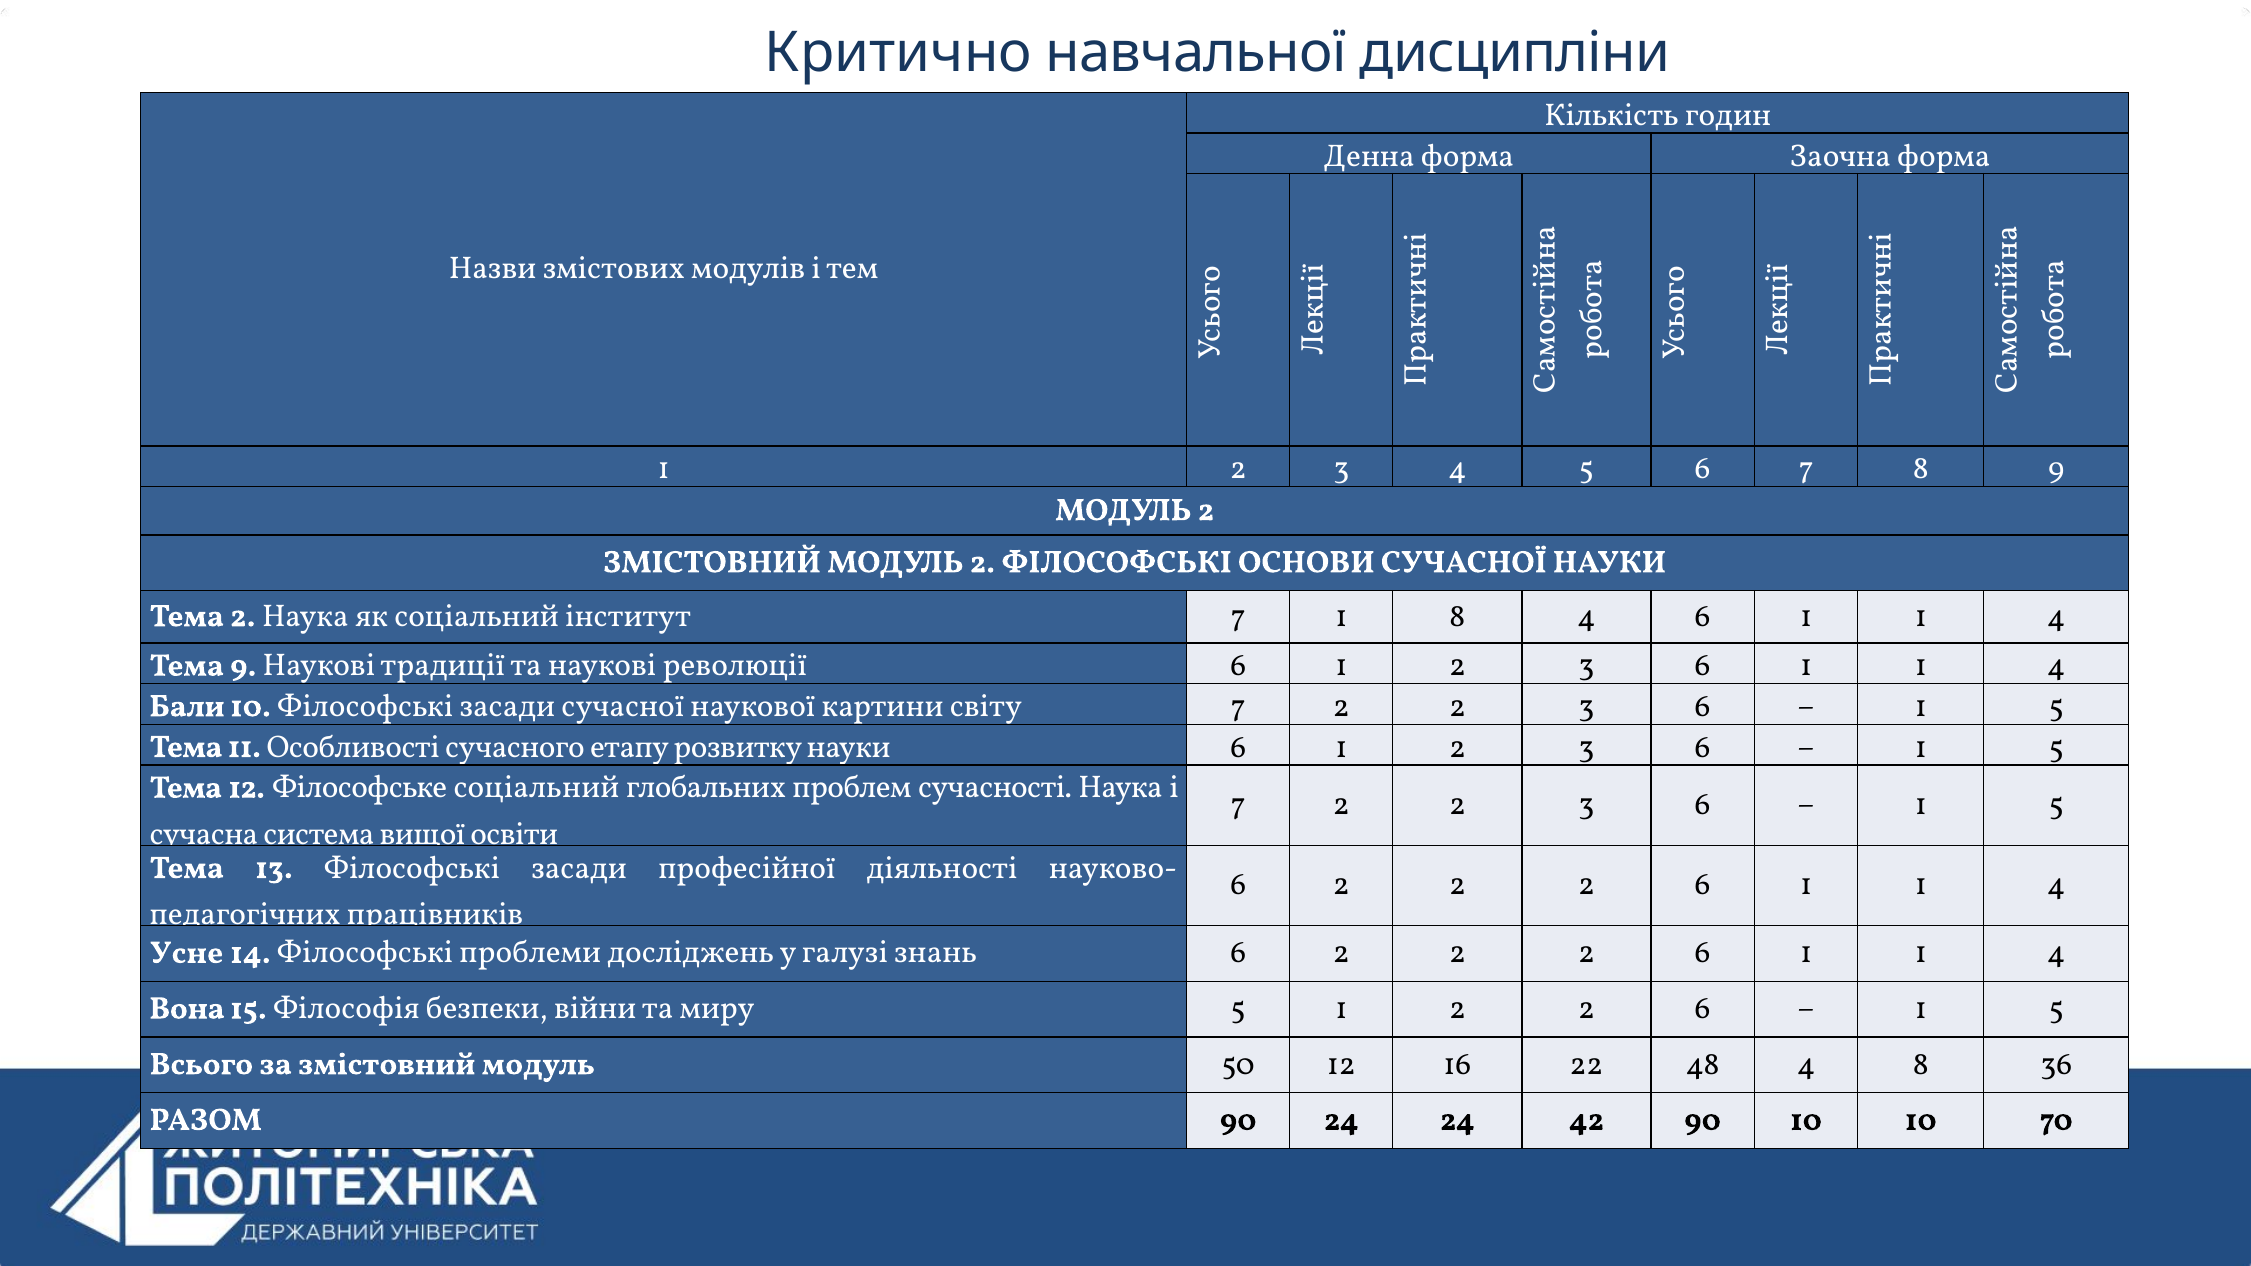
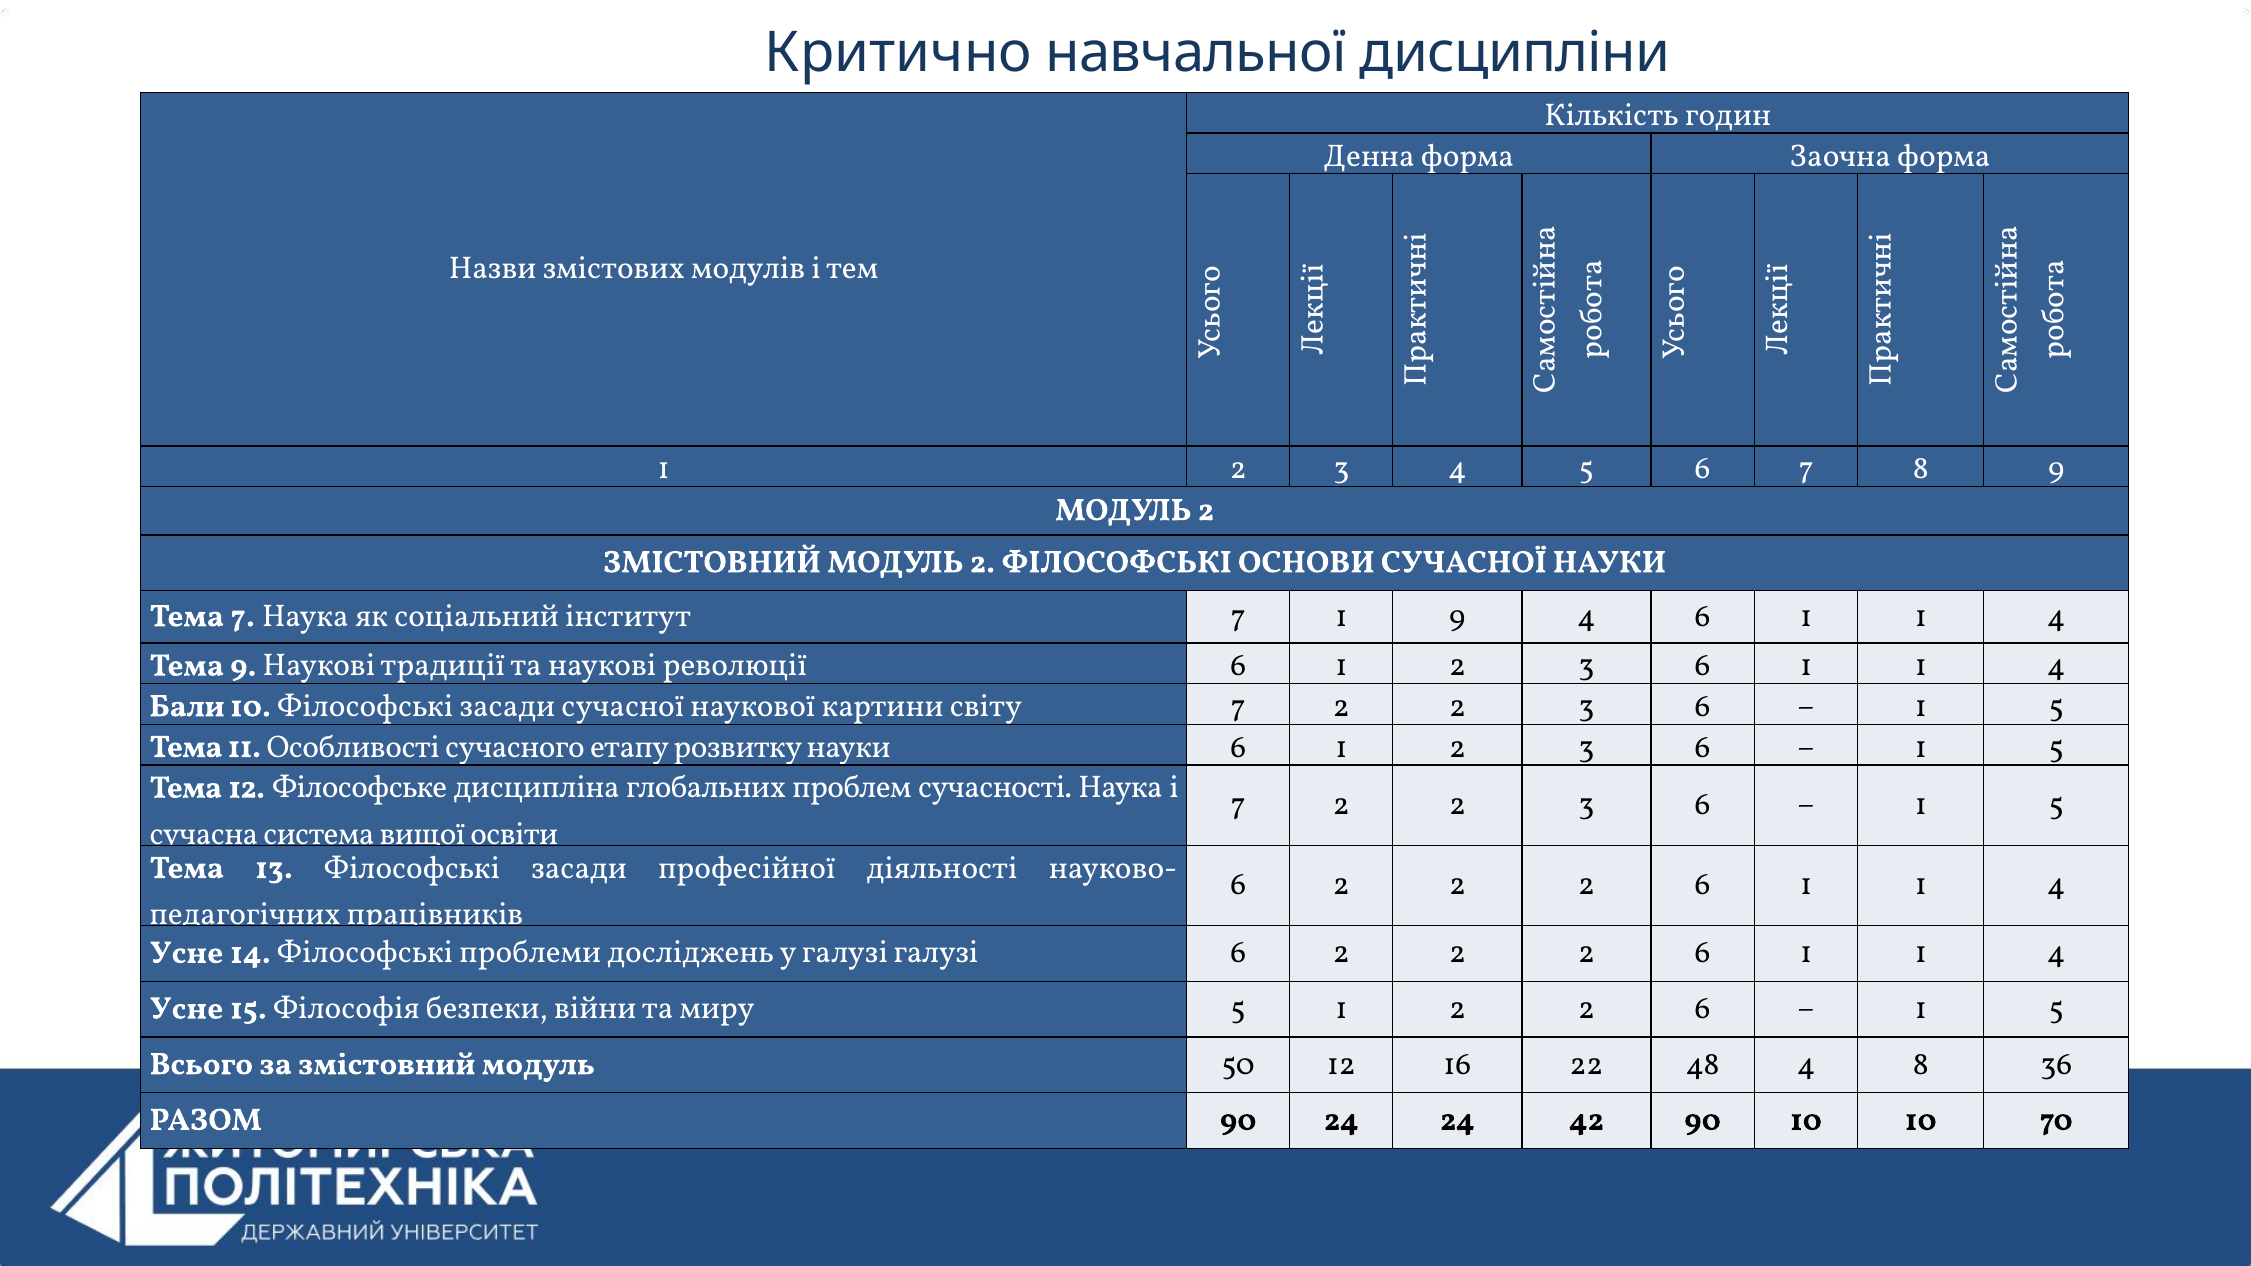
Тема 2: 2 -> 7 (243, 616)
1 8: 8 -> 9 (1457, 616)
Філософське соціальний: соціальний -> дисципліна (537, 787)
галузі знань: знань -> галузі (936, 953)
Вона: Вона -> Усне (187, 1008)
